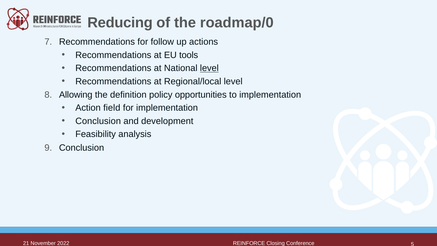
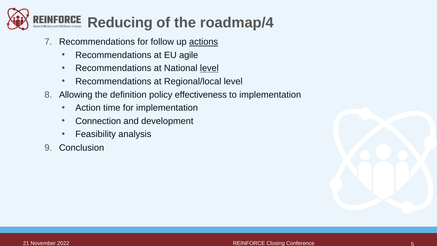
roadmap/0: roadmap/0 -> roadmap/4 (237, 23)
actions underline: none -> present (204, 42)
tools: tools -> agile (189, 55)
opportunities: opportunities -> effectiveness (201, 95)
field: field -> time (112, 108)
Conclusion: Conclusion -> Connection (98, 121)
